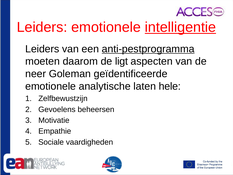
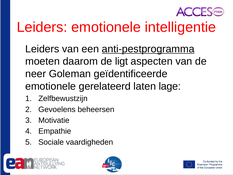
intelligentie underline: present -> none (180, 27)
analytische: analytische -> gerelateerd (105, 86)
hele: hele -> lage (170, 86)
